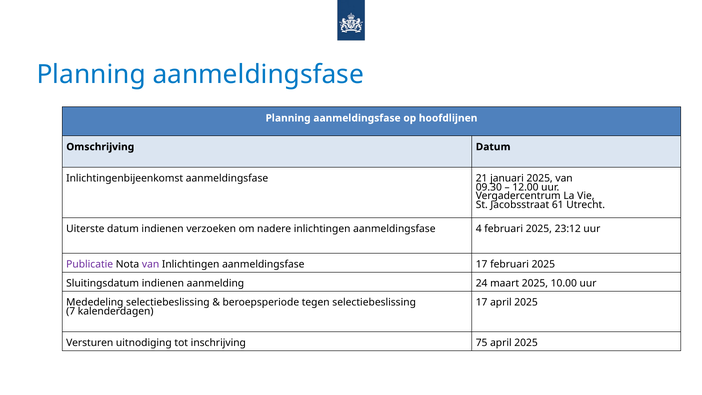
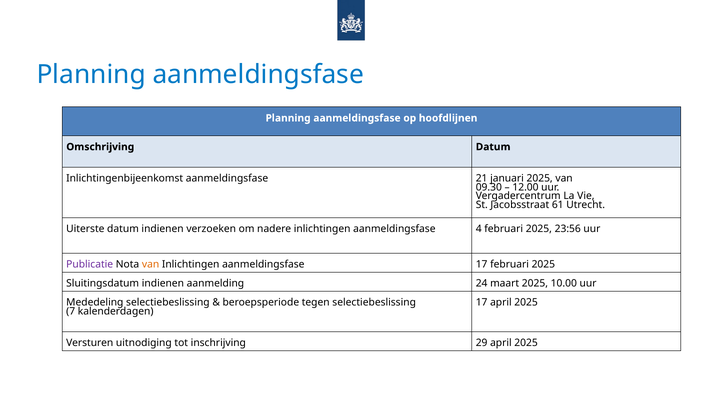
23:12: 23:12 -> 23:56 (568, 229)
van colour: purple -> orange (151, 264)
75: 75 -> 29 (482, 343)
